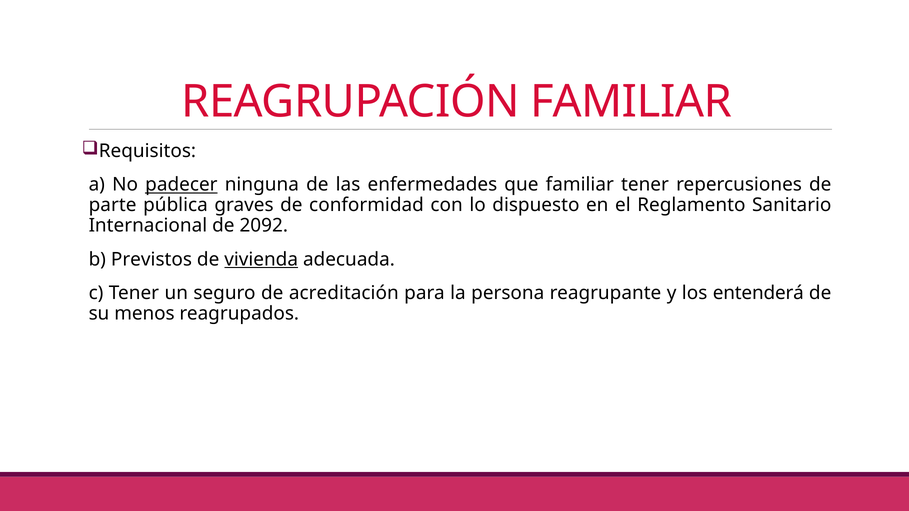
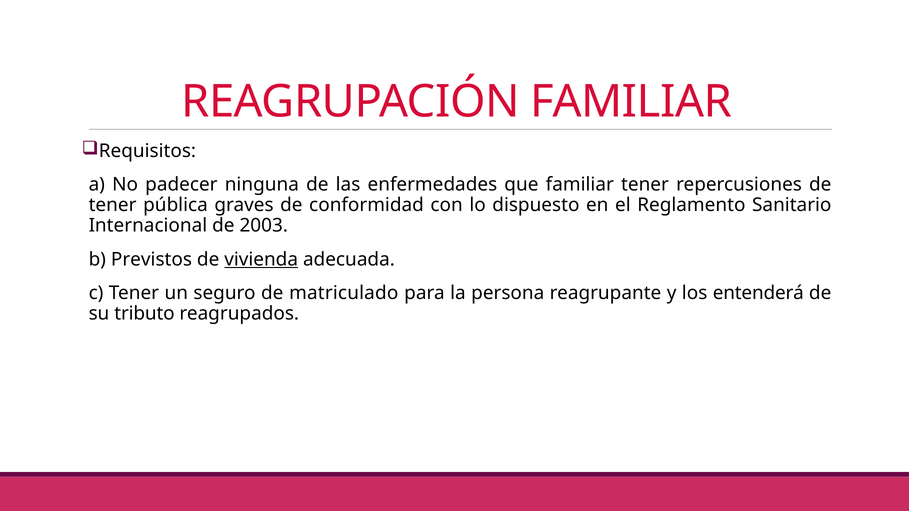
padecer underline: present -> none (181, 185)
parte: parte -> tener (113, 205)
2092: 2092 -> 2003 (264, 226)
acreditación: acreditación -> matriculado (344, 293)
menos: menos -> tributo (145, 314)
